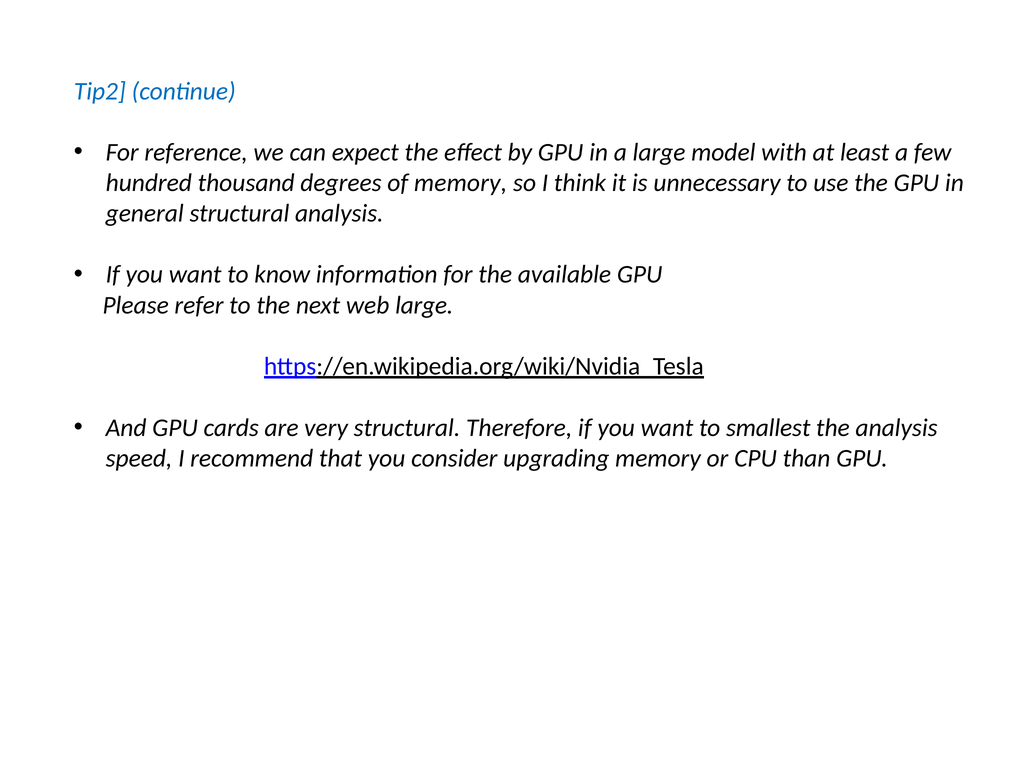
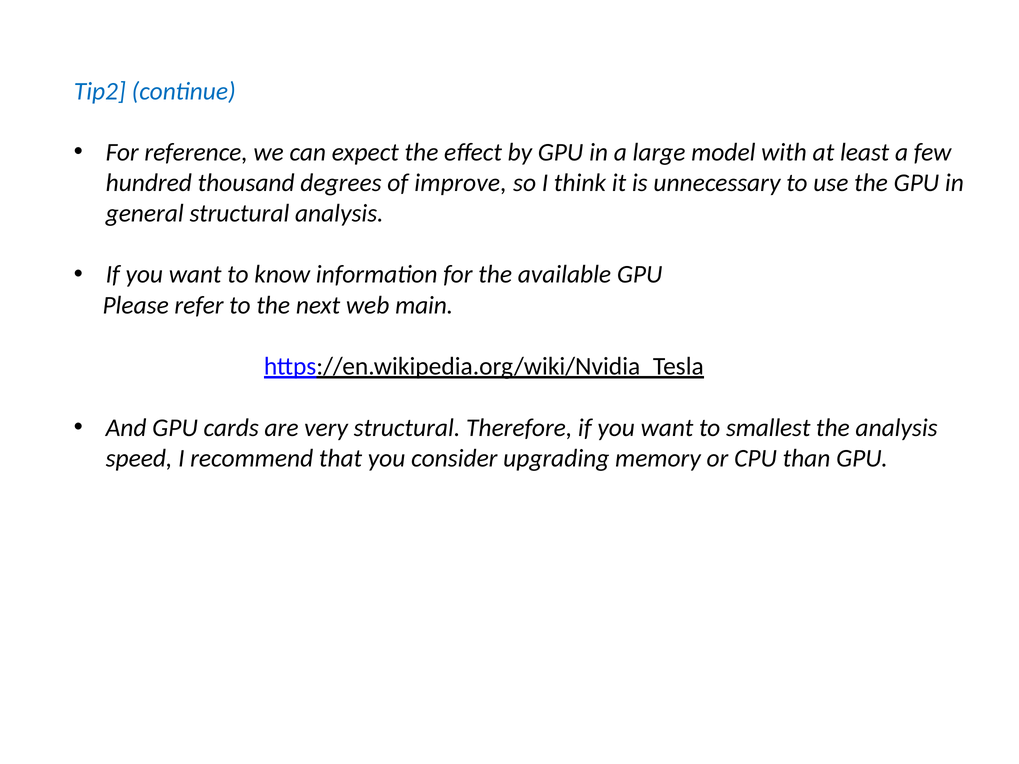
of memory: memory -> improve (461, 183)
web large: large -> main (424, 305)
